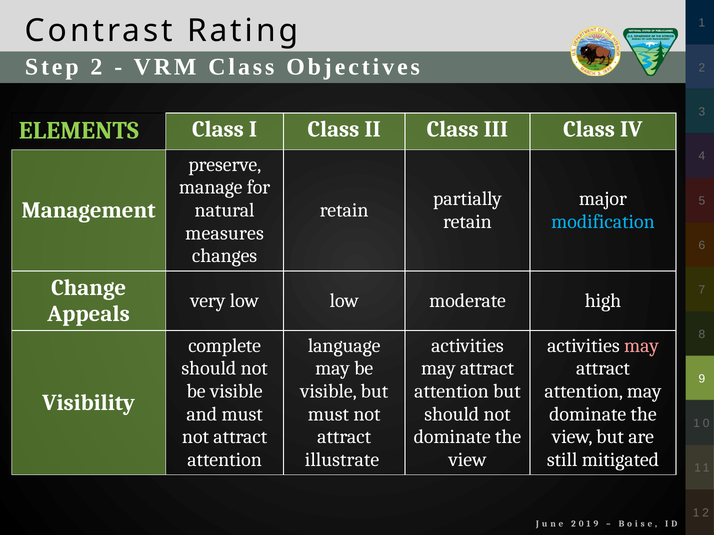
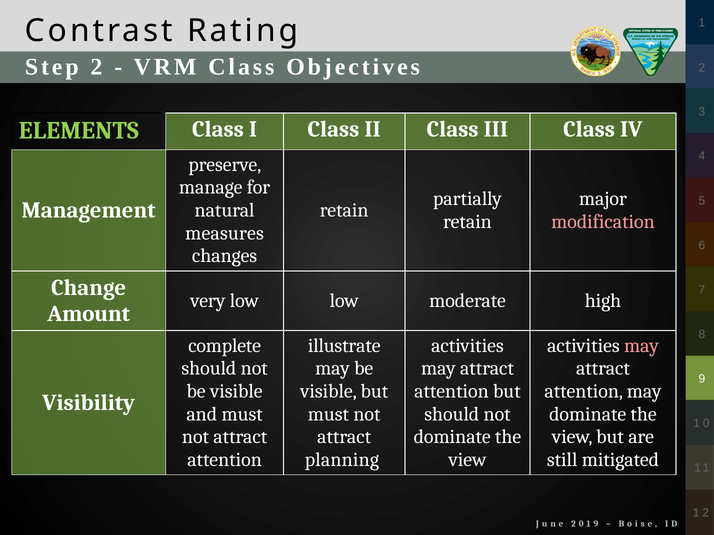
modification colour: light blue -> pink (603, 222)
Appeals: Appeals -> Amount (89, 314)
language: language -> illustrate (344, 346)
illustrate: illustrate -> planning (342, 460)
